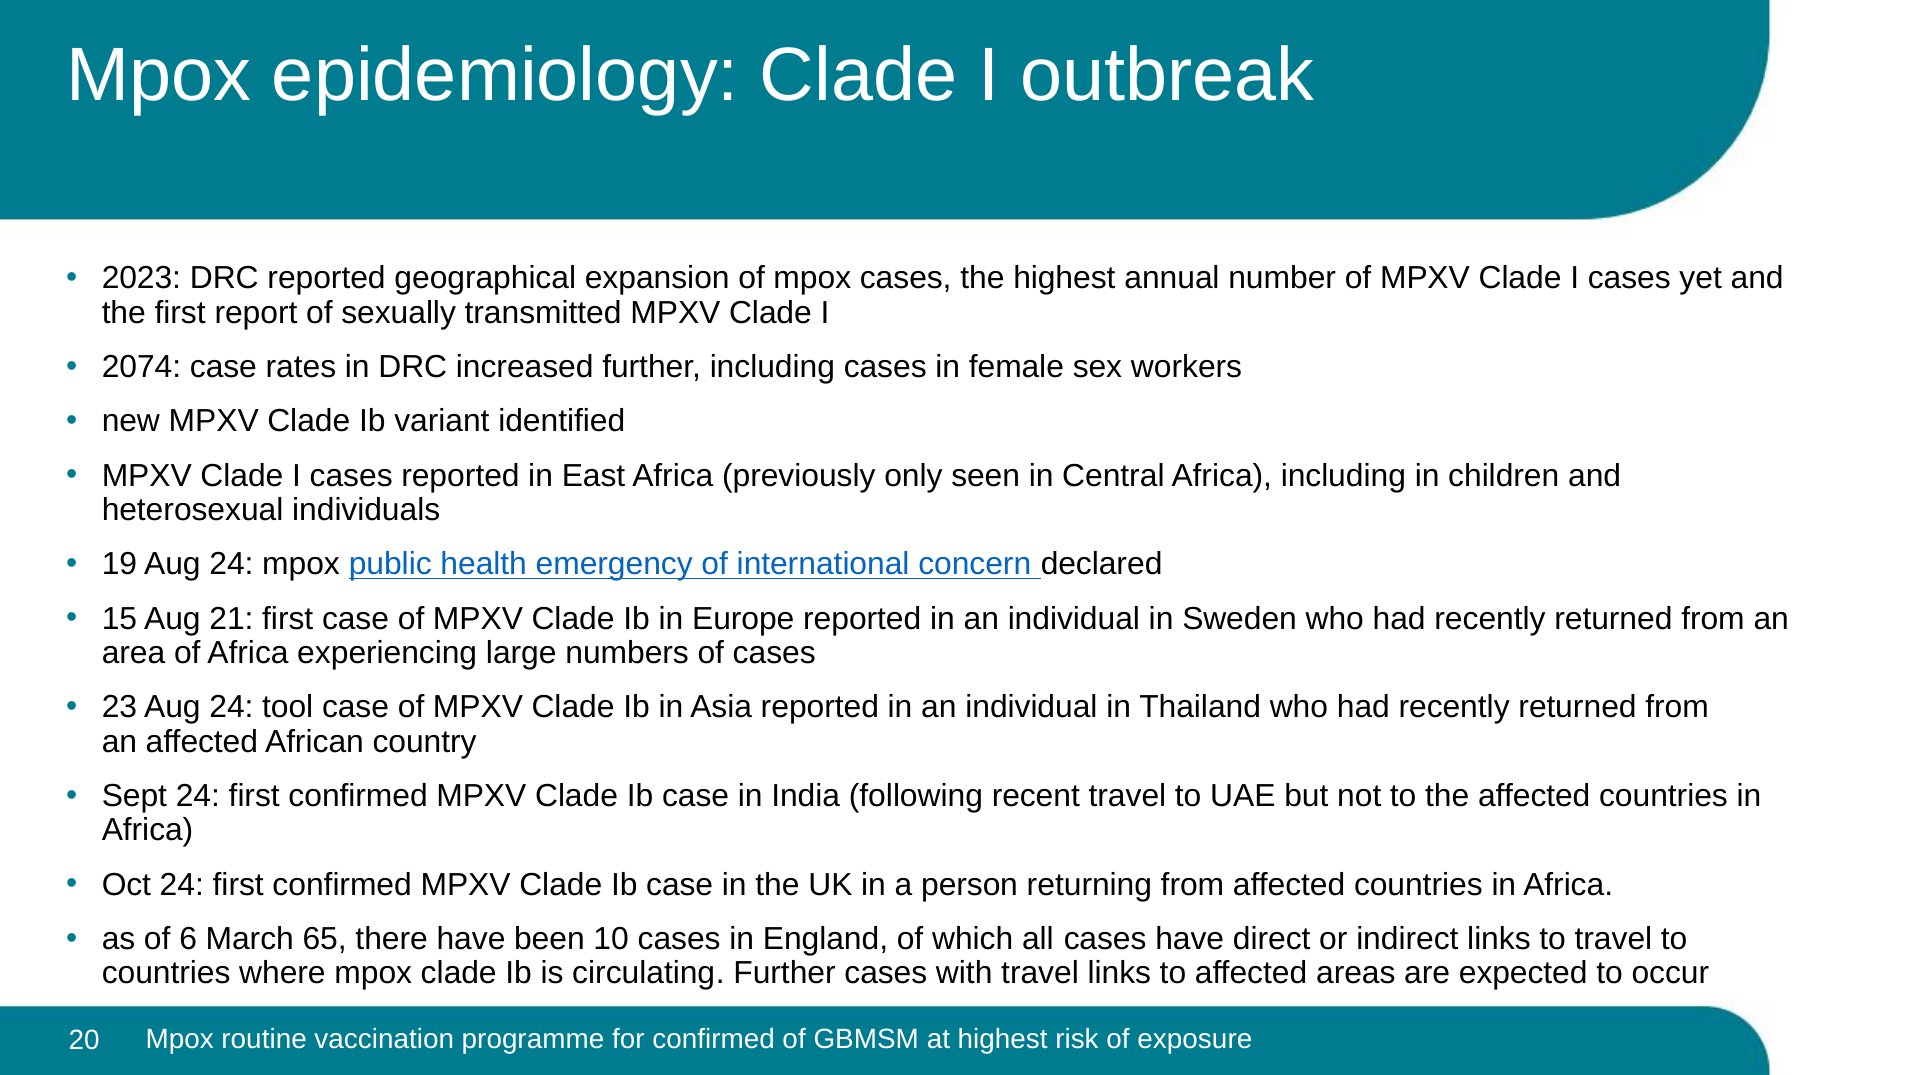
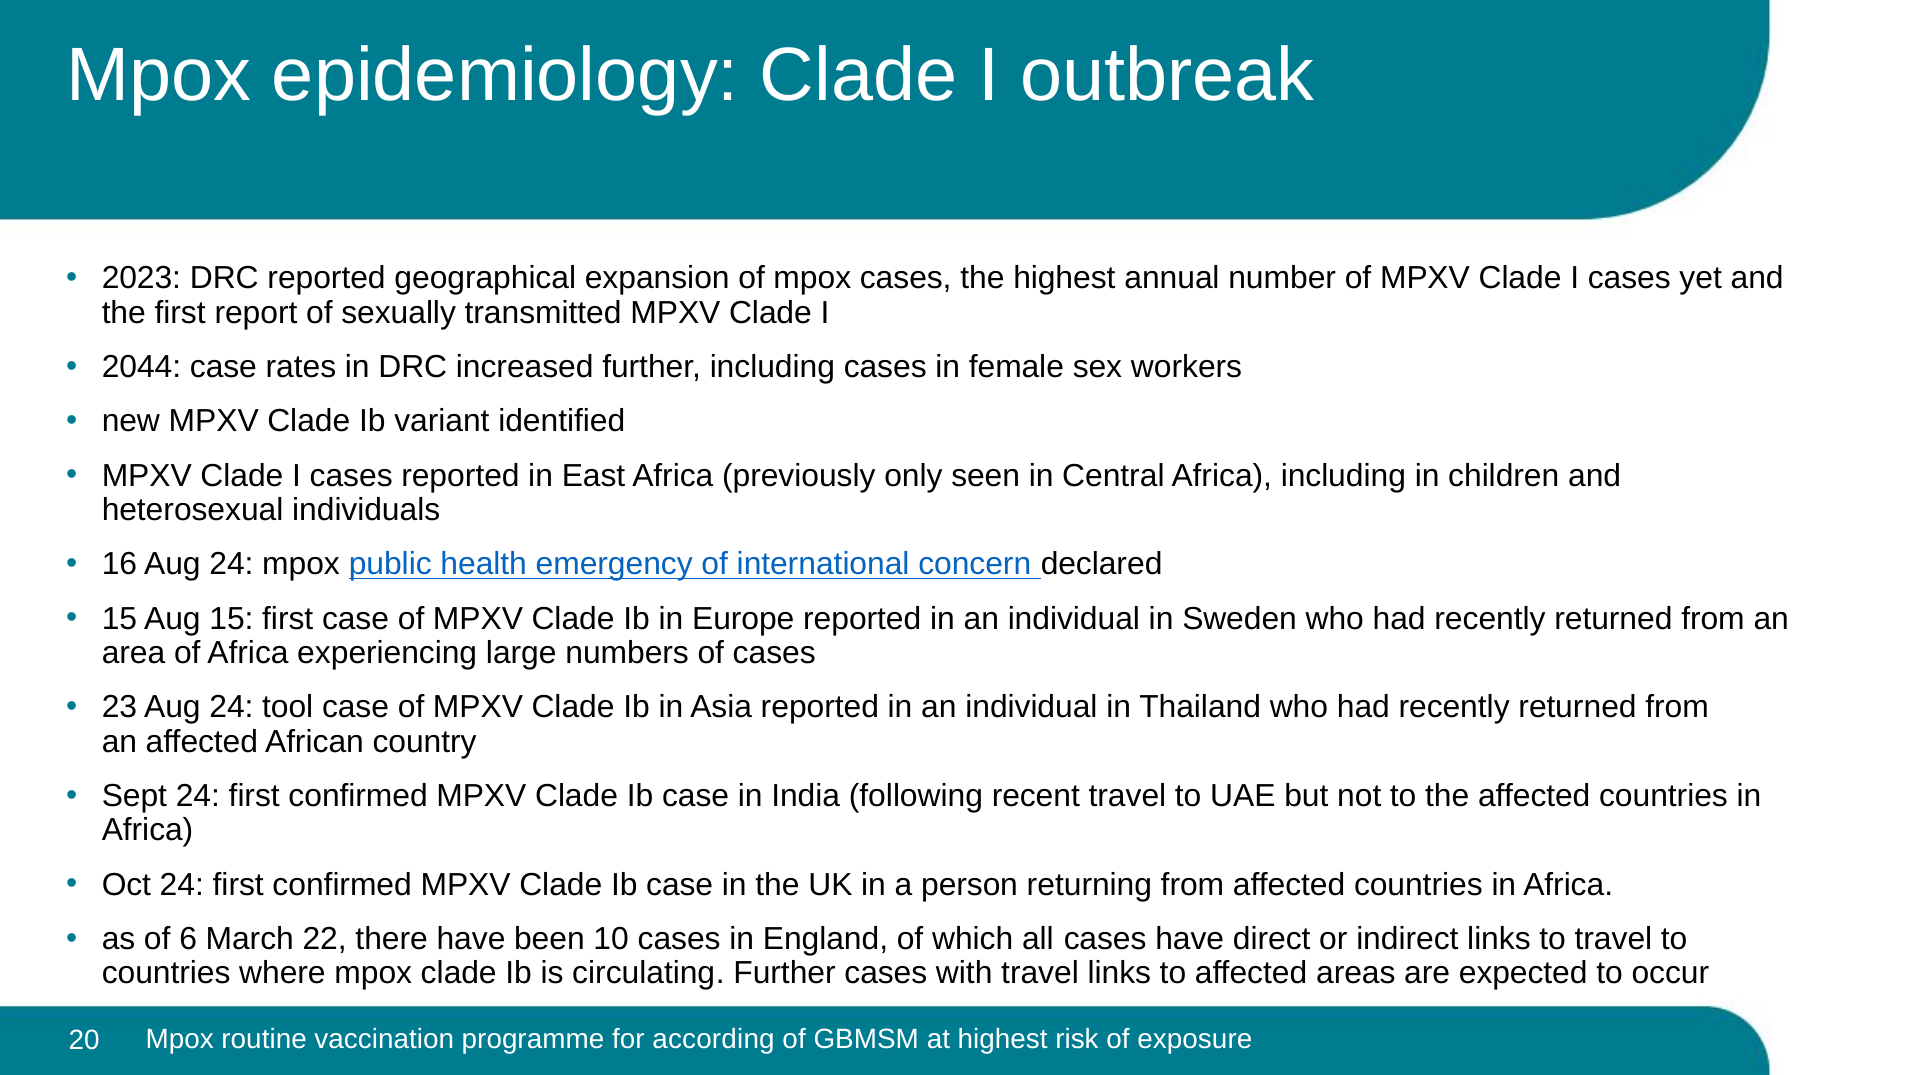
2074: 2074 -> 2044 (141, 367)
19: 19 -> 16 (119, 564)
Aug 21: 21 -> 15 (231, 618)
65: 65 -> 22 (325, 938)
for confirmed: confirmed -> according (714, 1039)
